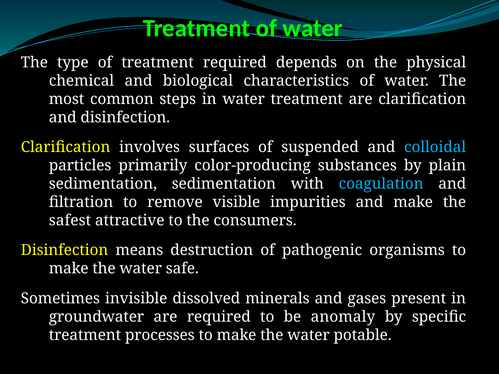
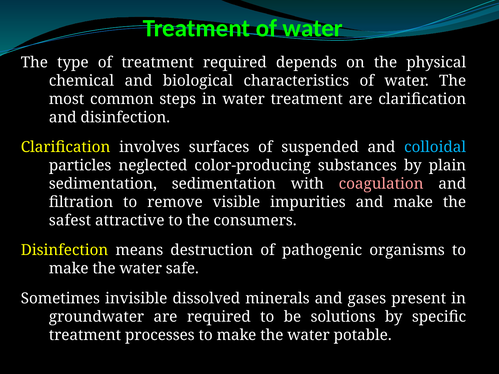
primarily: primarily -> neglected (153, 166)
coagulation colour: light blue -> pink (381, 184)
anomaly: anomaly -> solutions (343, 317)
